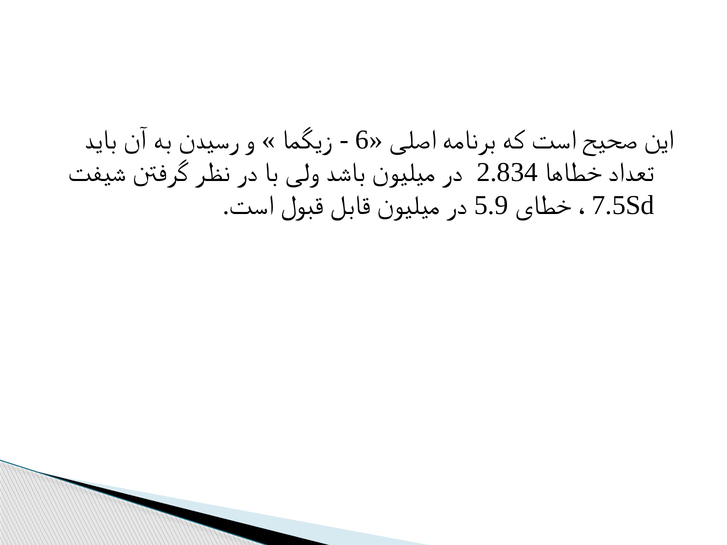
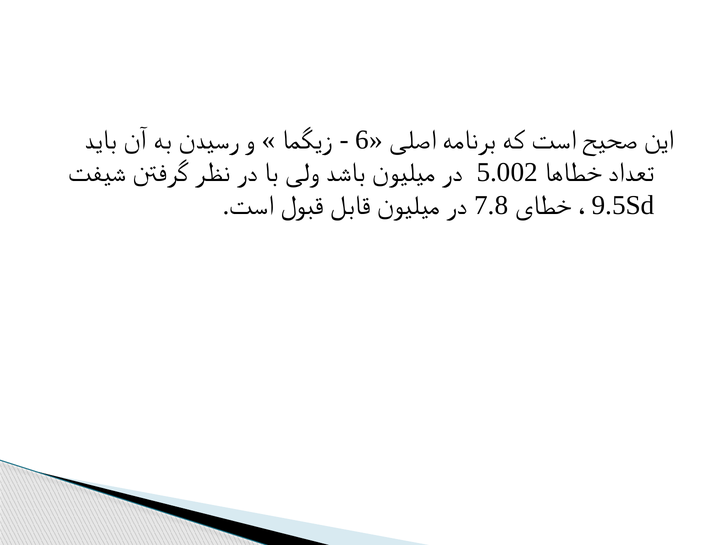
2.834: 2.834 -> 5.002 (507, 172)
5.9: 5.9 -> 7.8 (491, 205)
7.5Sd: 7.5Sd -> 9.5Sd (623, 205)
